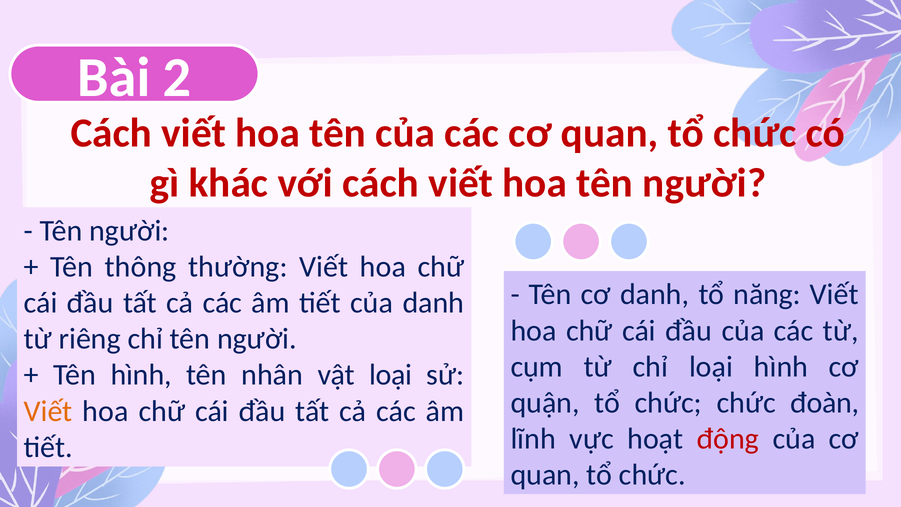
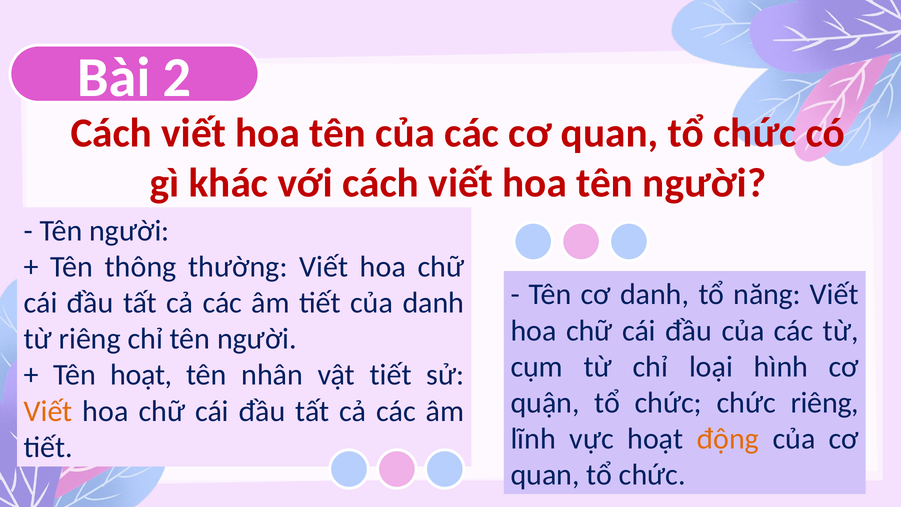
Tên hình: hình -> hoạt (141, 375)
vật loại: loại -> tiết (391, 375)
chức đoàn: đoàn -> riêng (825, 403)
động colour: red -> orange (728, 439)
